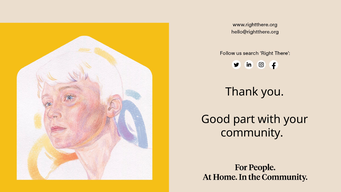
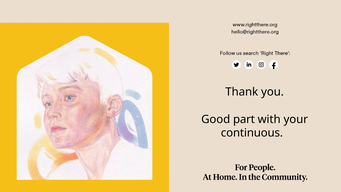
community: community -> continuous (252, 133)
